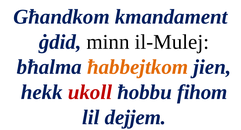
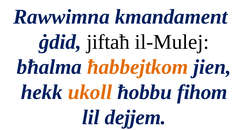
Għandkom: Għandkom -> Rawwimna (61, 17)
minn: minn -> jiftaħ (108, 42)
ukoll colour: red -> orange (90, 92)
